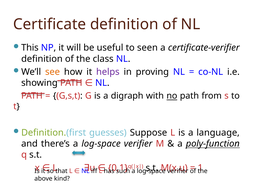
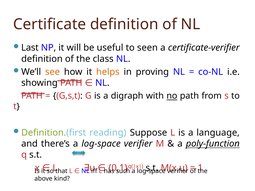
This: This -> Last (30, 48)
helps colour: purple -> orange (108, 72)
guesses: guesses -> reading (108, 133)
